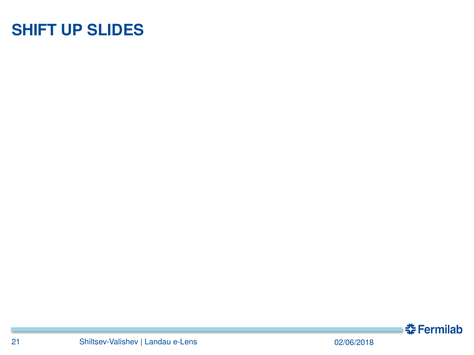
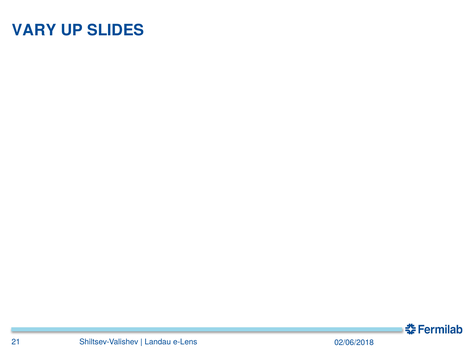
SHIFT: SHIFT -> VARY (34, 30)
